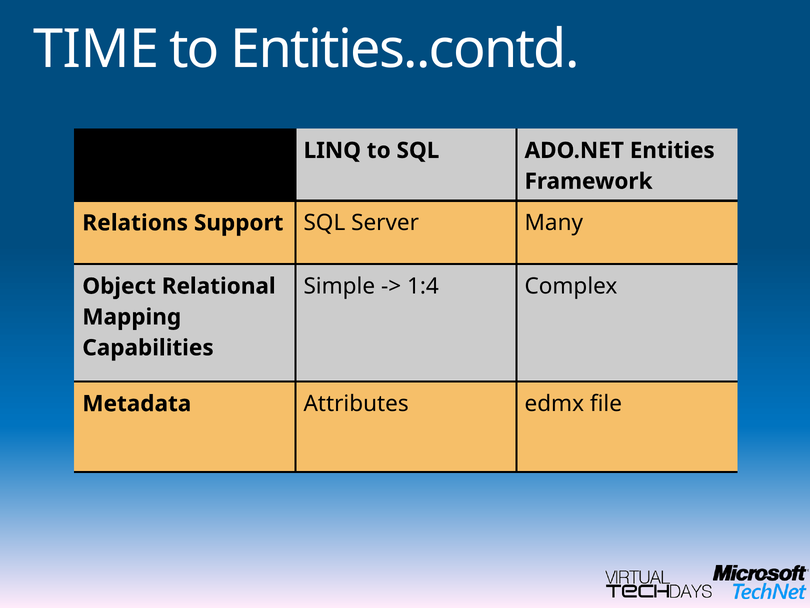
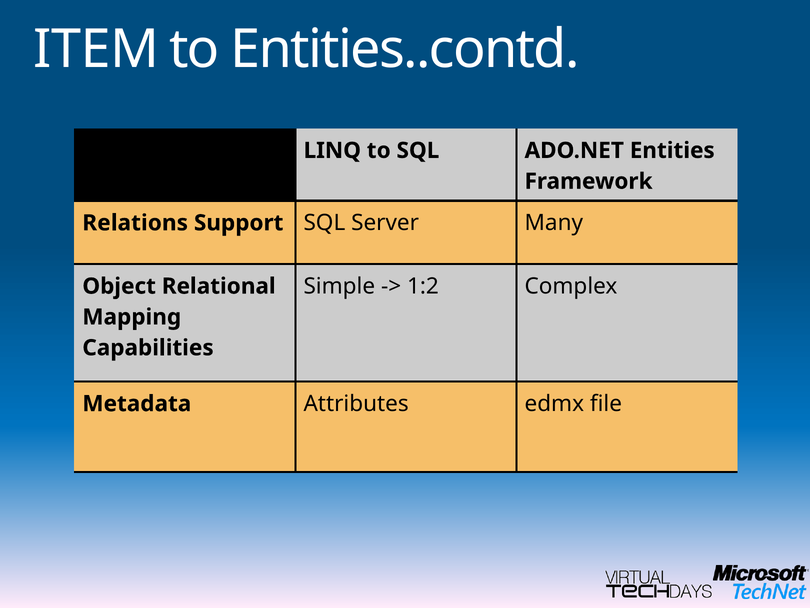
TIME: TIME -> ITEM (96, 49)
1:4: 1:4 -> 1:2 (423, 286)
